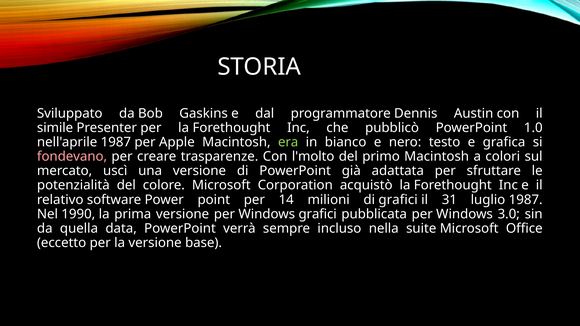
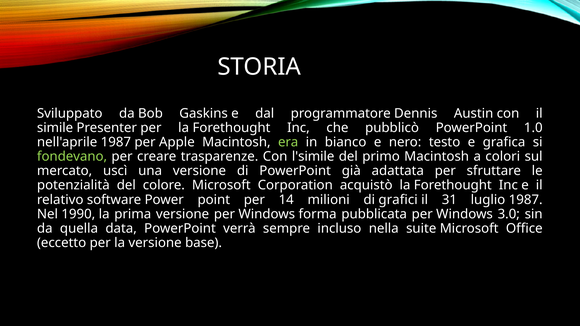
fondevano colour: pink -> light green (72, 157)
l'molto: l'molto -> l'simile (313, 157)
Windows grafici: grafici -> forma (318, 214)
